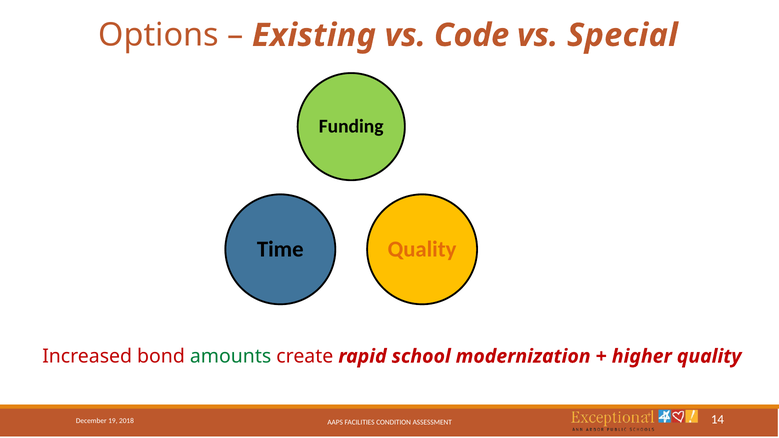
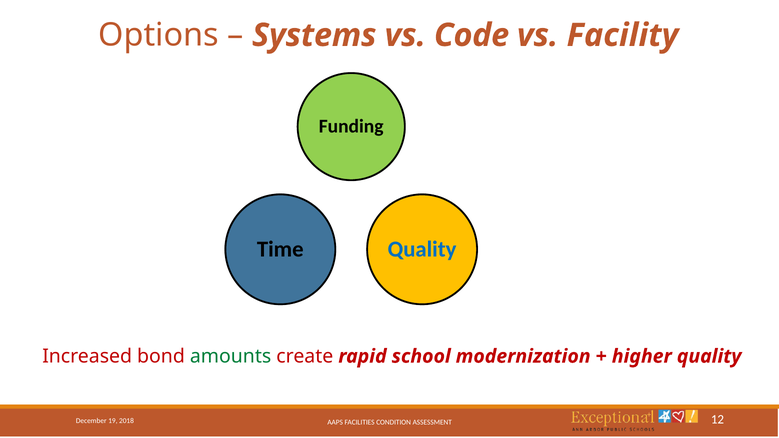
Existing: Existing -> Systems (314, 35)
Special: Special -> Facility (623, 35)
Quality colour: orange -> blue (422, 249)
14: 14 -> 12 (717, 419)
